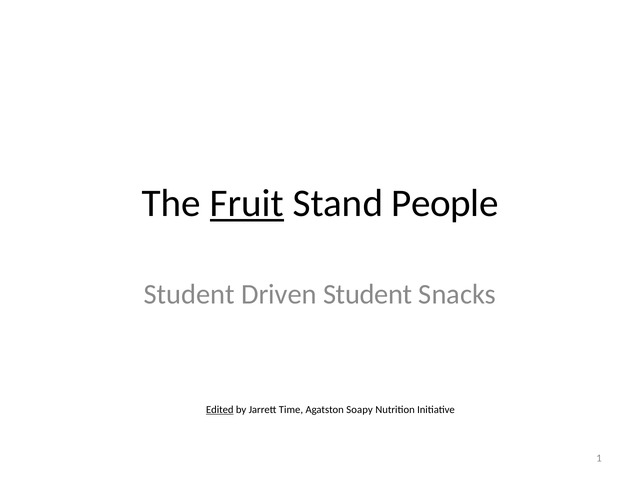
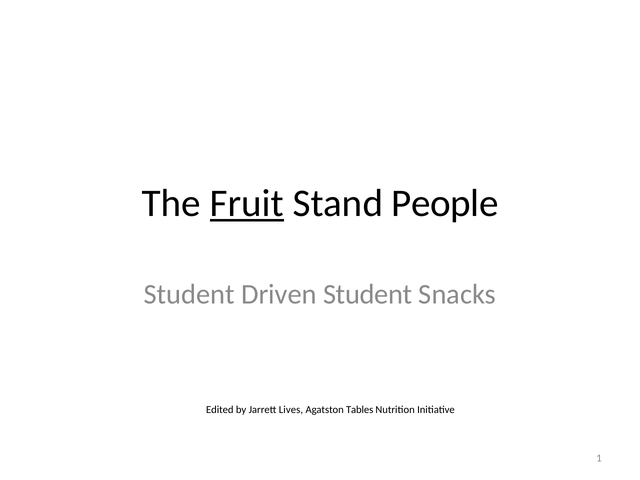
Edited underline: present -> none (220, 410)
Time: Time -> Lives (291, 410)
Soapy: Soapy -> Tables (360, 410)
